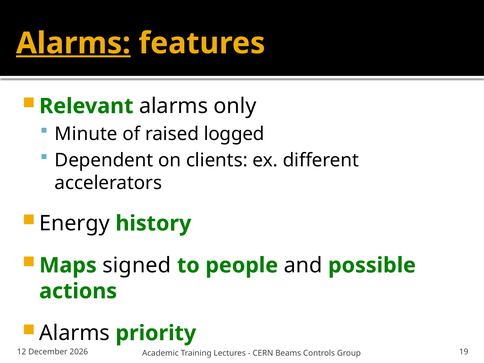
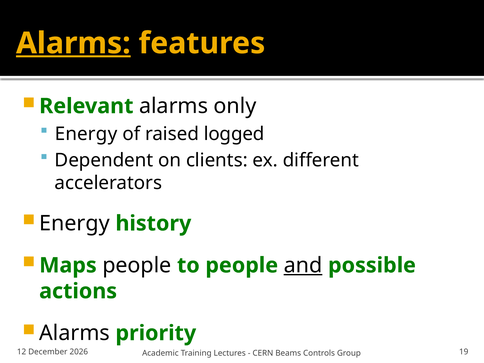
Minute: Minute -> Energy (86, 134)
Maps signed: signed -> people (137, 265)
and underline: none -> present (303, 265)
